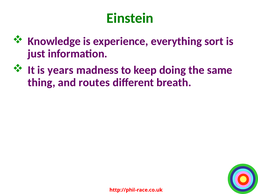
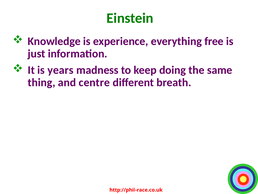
sort: sort -> free (214, 41)
routes: routes -> centre (94, 82)
